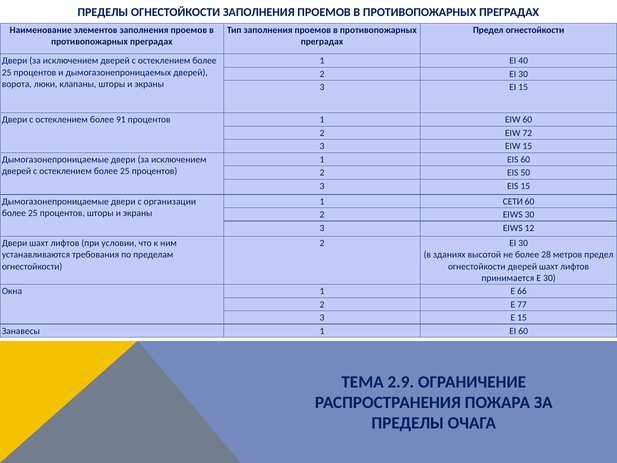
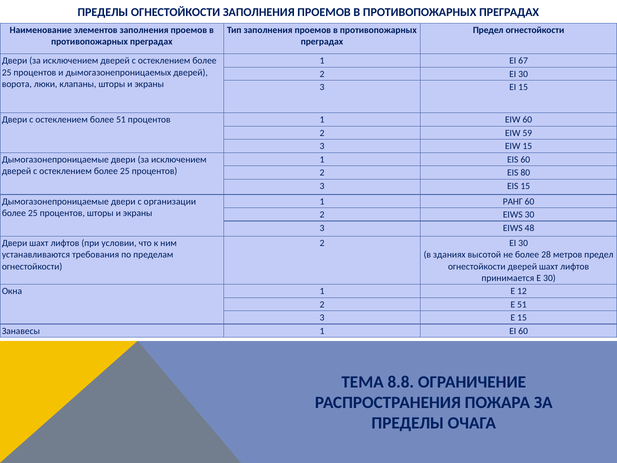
40: 40 -> 67 (523, 61)
более 91: 91 -> 51 (121, 120)
72: 72 -> 59 (527, 133)
50: 50 -> 80 (525, 173)
СЕТИ: СЕТИ -> РАНГ (513, 201)
12: 12 -> 48 (530, 228)
66: 66 -> 12 (522, 291)
Е 77: 77 -> 51 (522, 304)
2.9: 2.9 -> 8.8 (401, 382)
